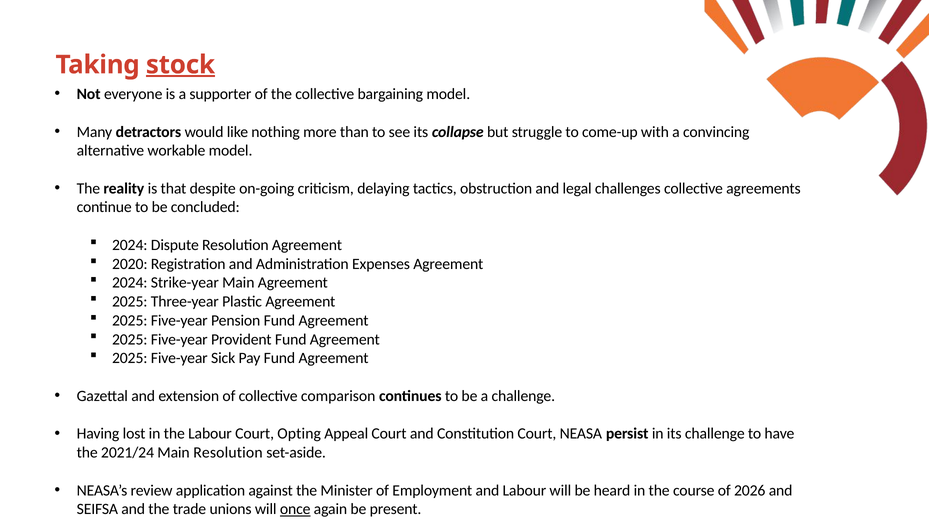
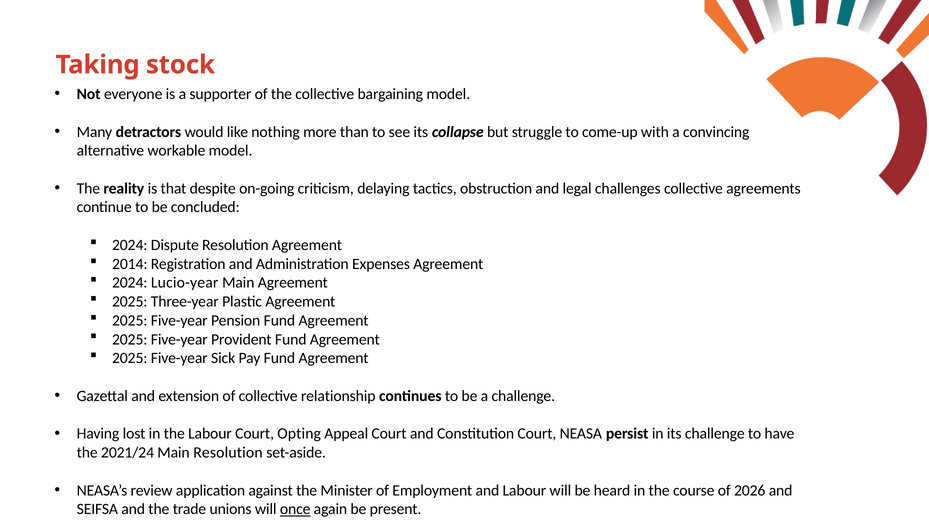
stock underline: present -> none (180, 65)
2020: 2020 -> 2014 (130, 264)
Strike-year: Strike-year -> Lucio-year (185, 282)
comparison: comparison -> relationship (338, 395)
